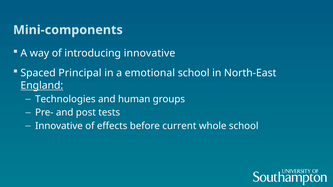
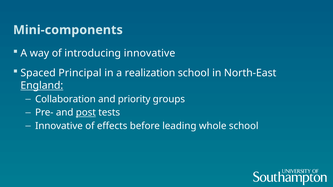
emotional: emotional -> realization (150, 73)
Technologies: Technologies -> Collaboration (65, 99)
human: human -> priority (134, 99)
post underline: none -> present (86, 113)
current: current -> leading (179, 126)
